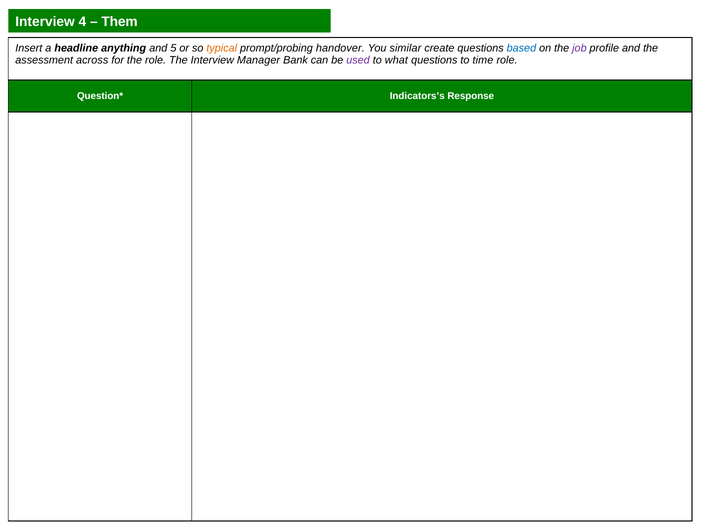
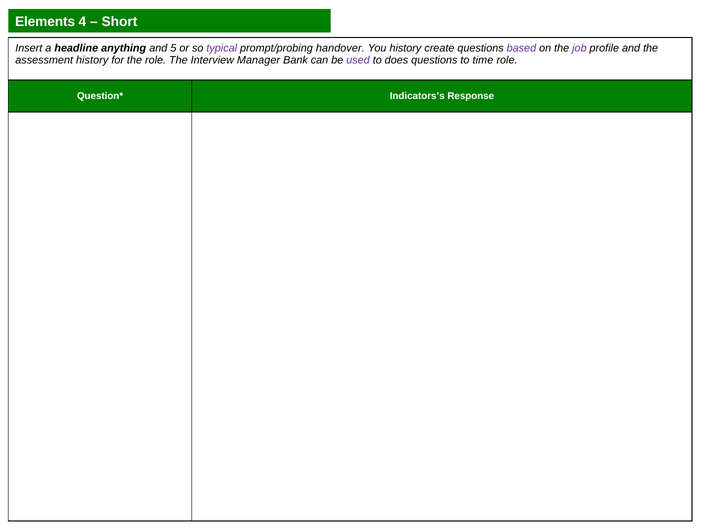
Interview: Interview -> Elements (45, 22)
Them: Them -> Short (119, 22)
typical colour: orange -> purple (222, 48)
You similar: similar -> history (405, 48)
based colour: blue -> purple (521, 48)
assessment across: across -> history (92, 60)
what: what -> does (396, 60)
